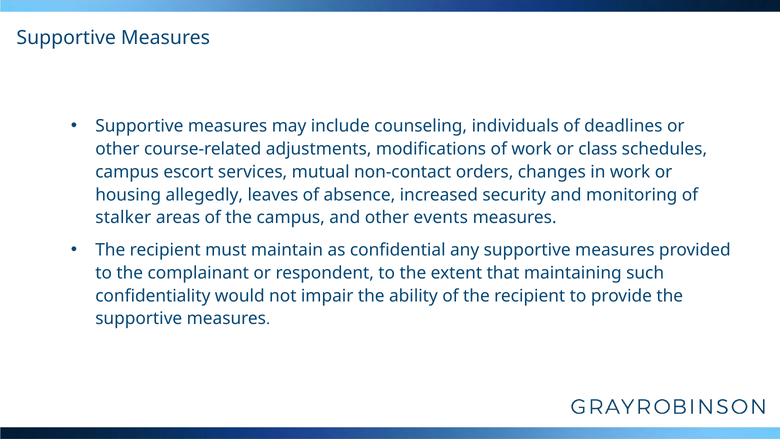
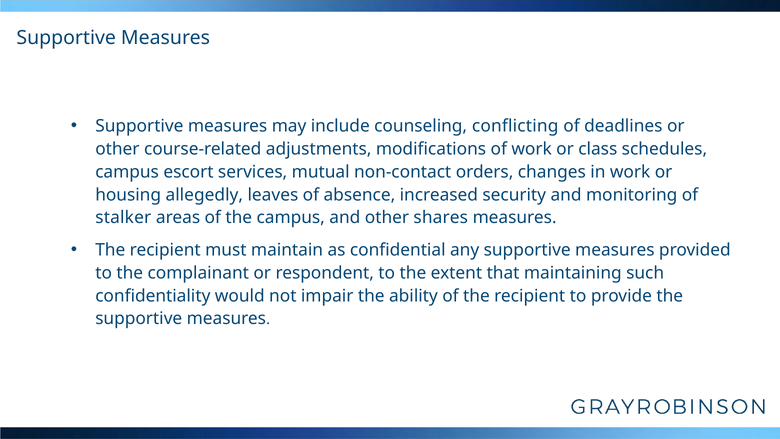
individuals: individuals -> conflicting (515, 126)
events: events -> shares (441, 218)
